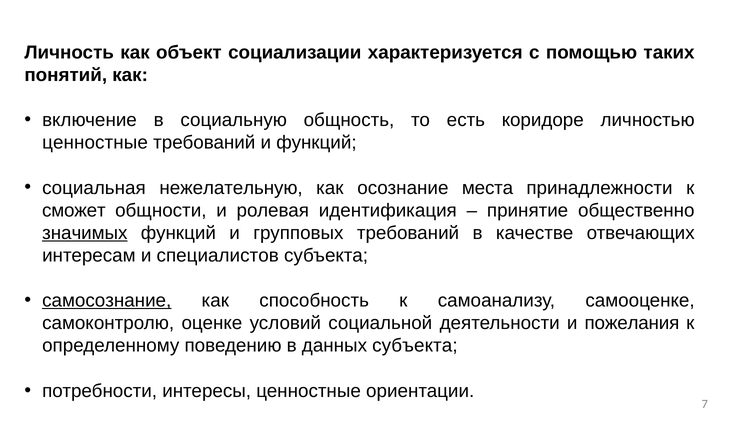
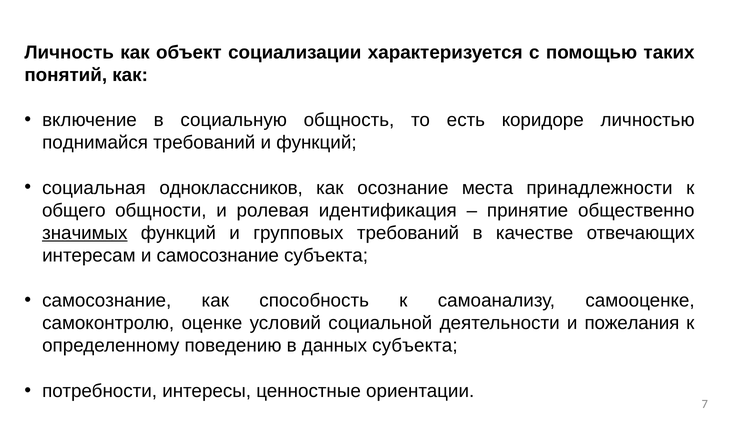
ценностные: ценностные -> поднимайся (95, 143)
нежелательную: нежелательную -> одноклассников (231, 188)
сможет: сможет -> общего (74, 211)
и специалистов: специалистов -> самосознание (218, 256)
самосознание underline: present -> none (107, 301)
